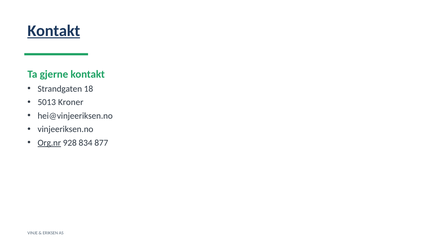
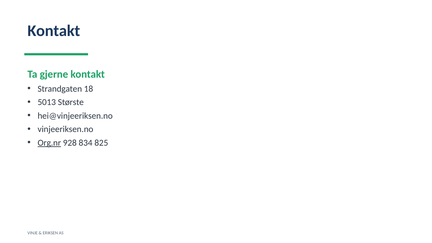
Kontakt underline: present -> none (54, 31)
Kroner: Kroner -> Største (71, 102)
877: 877 -> 825 (101, 143)
